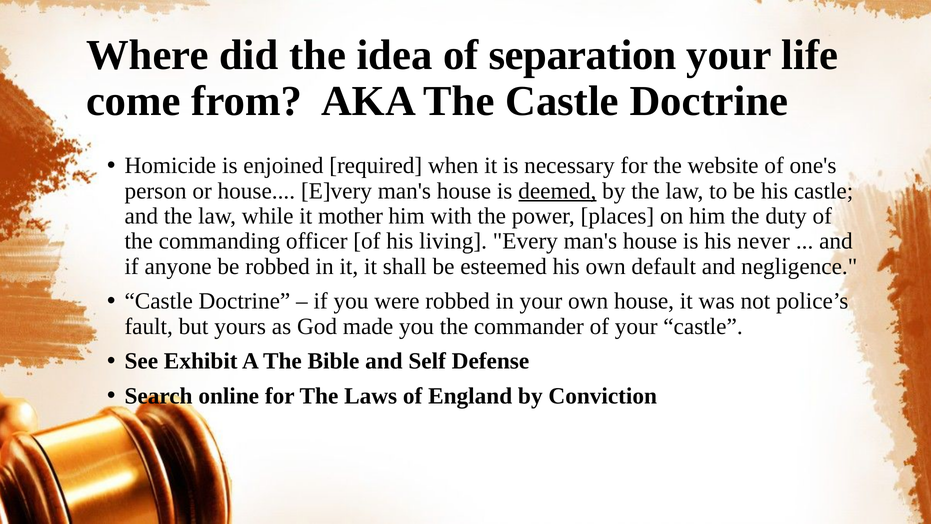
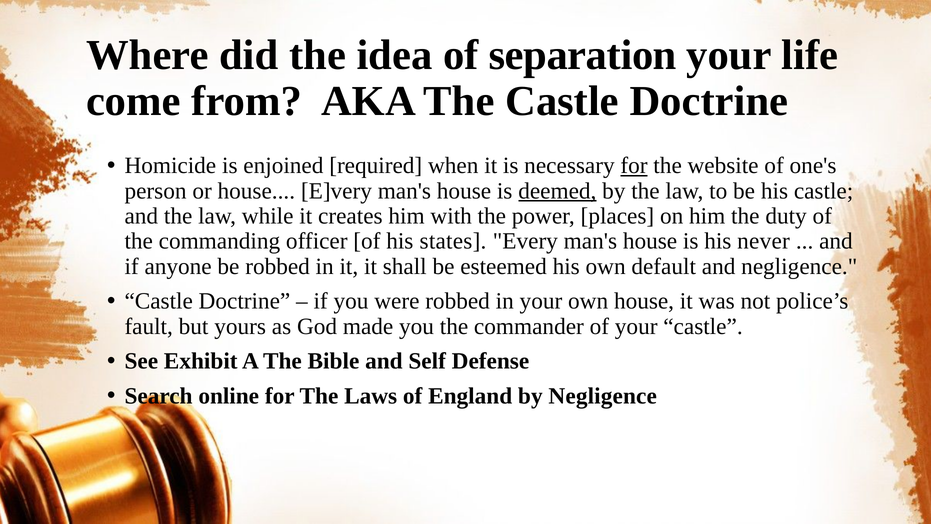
for underline: none -> present (634, 166)
mother: mother -> creates (350, 216)
living: living -> states (453, 241)
by Conviction: Conviction -> Negligence (603, 396)
